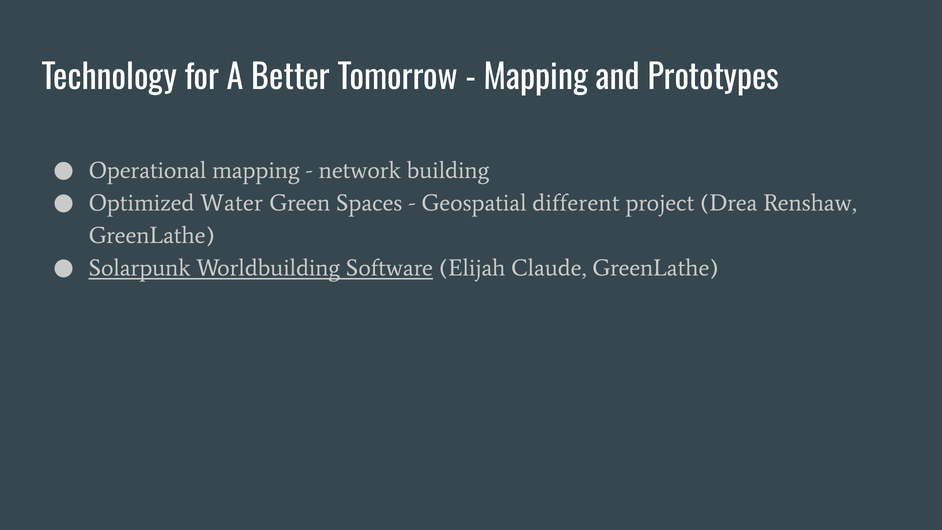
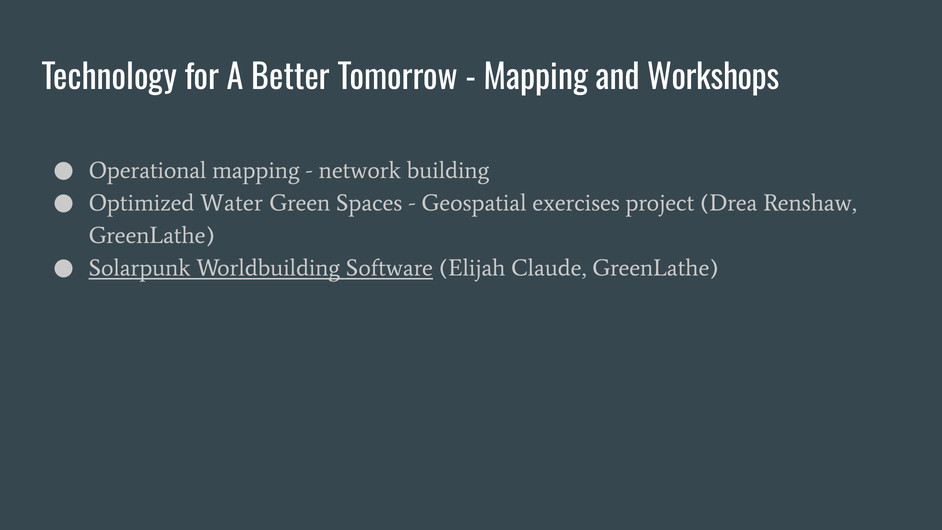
Prototypes: Prototypes -> Workshops (713, 78)
different: different -> exercises (576, 203)
